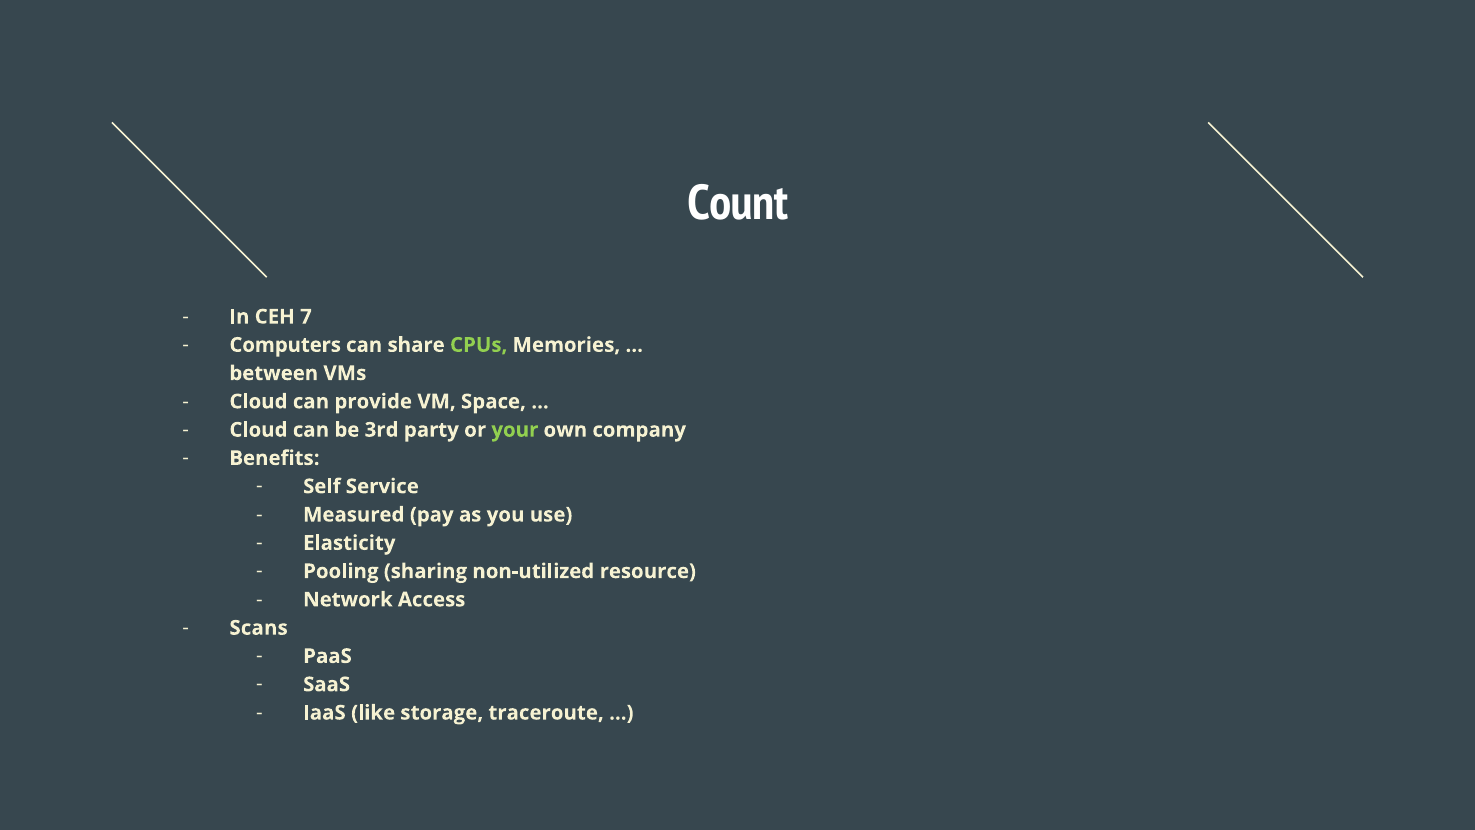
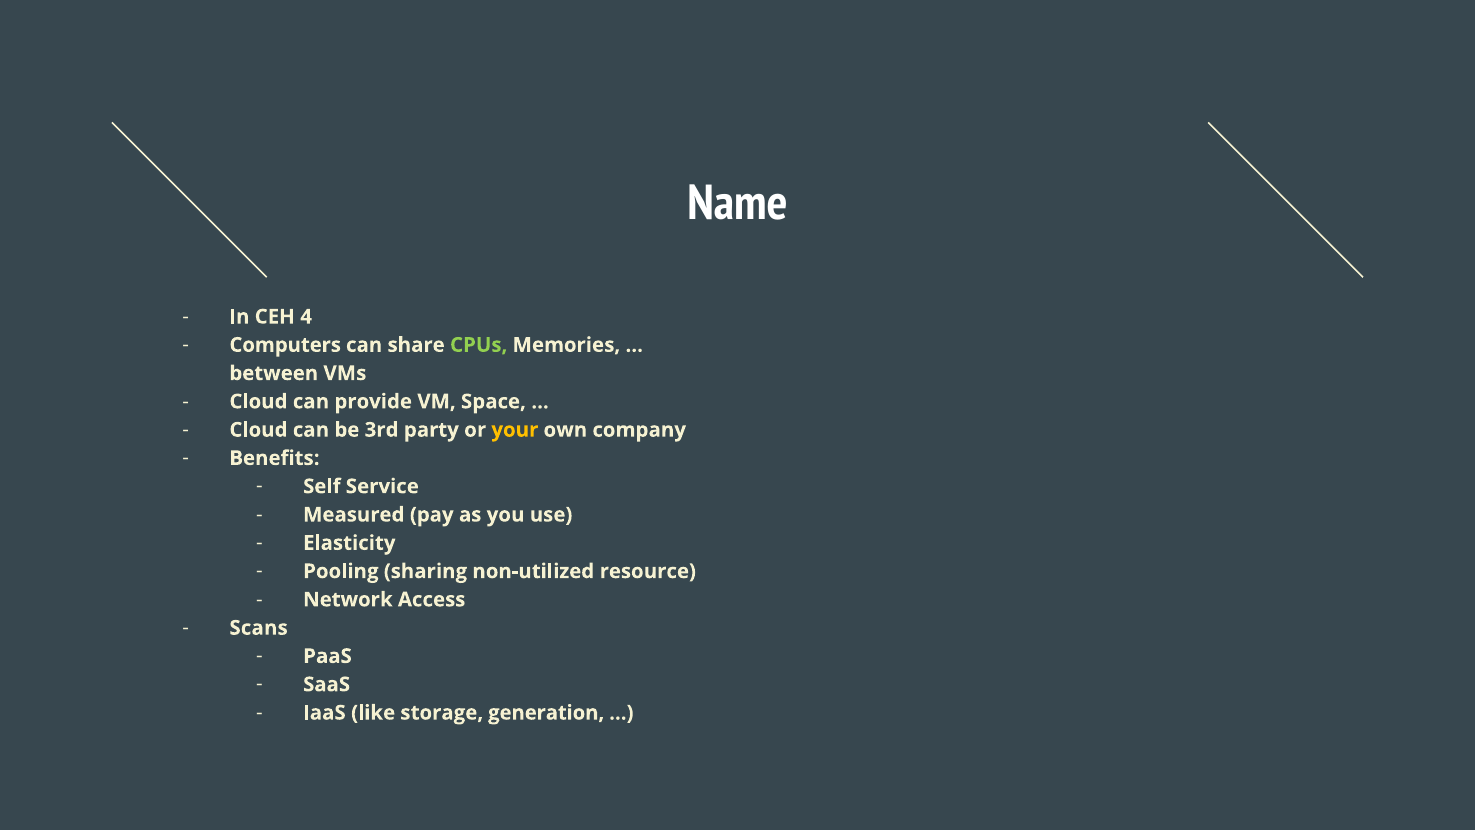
Count: Count -> Name (738, 203)
7: 7 -> 4 (306, 317)
your colour: light green -> yellow (515, 430)
traceroute: traceroute -> generation (546, 713)
